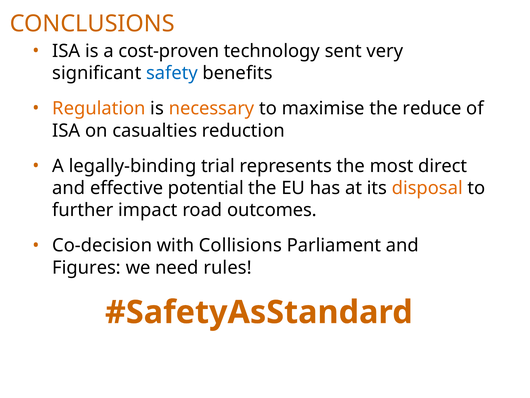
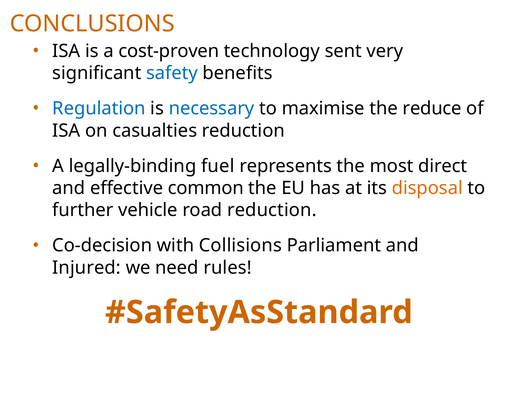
Regulation colour: orange -> blue (99, 108)
necessary colour: orange -> blue (212, 108)
trial: trial -> fuel (218, 166)
potential: potential -> common (206, 188)
impact: impact -> vehicle (148, 210)
road outcomes: outcomes -> reduction (272, 210)
Figures: Figures -> Injured (87, 267)
